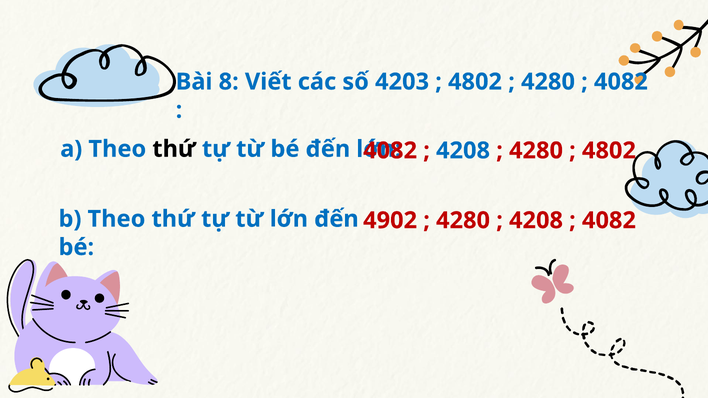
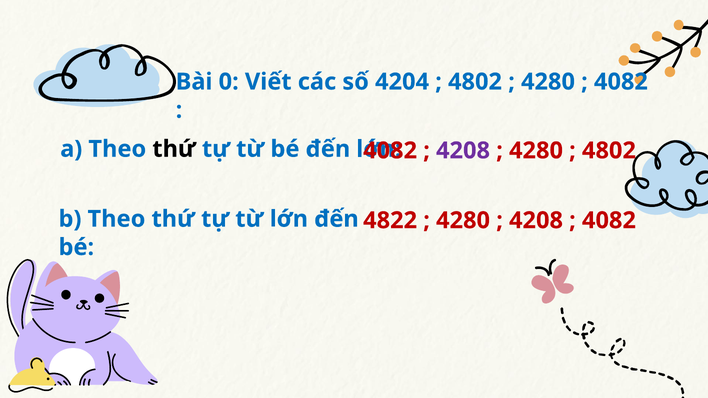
8: 8 -> 0 (229, 82)
4203: 4203 -> 4204 (402, 82)
4208 colour: blue -> purple (463, 151)
4902: 4902 -> 4822 (390, 221)
